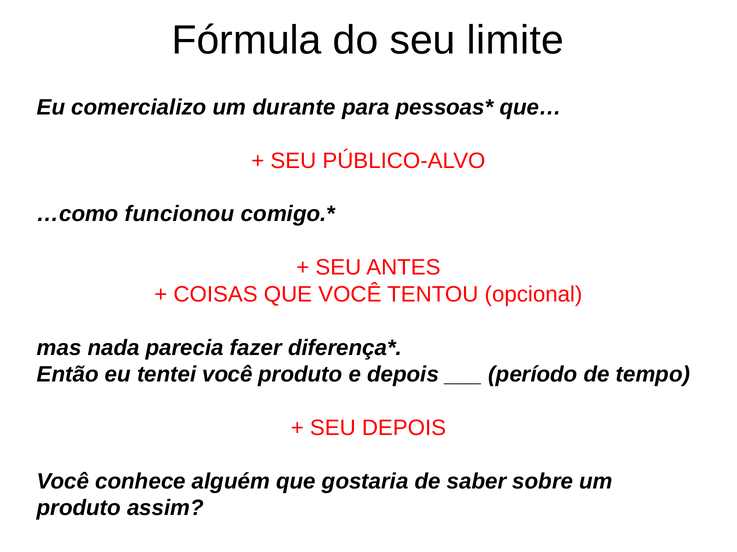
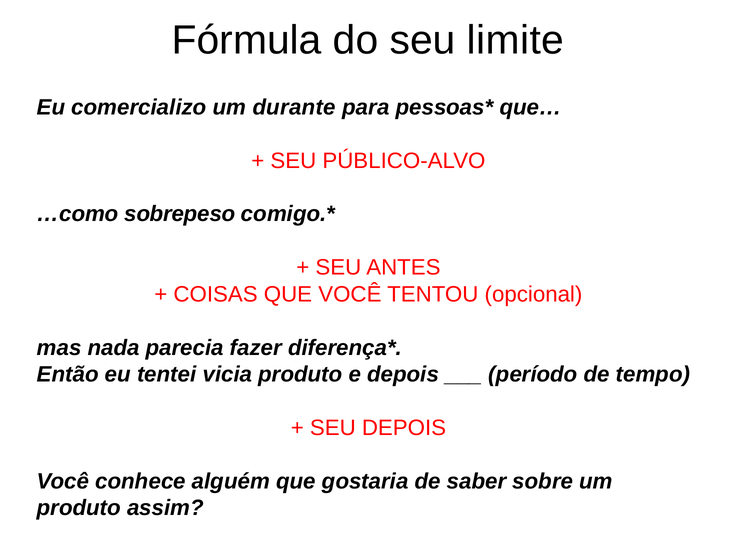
funcionou: funcionou -> sobrepeso (180, 214)
tentei você: você -> vicia (227, 375)
